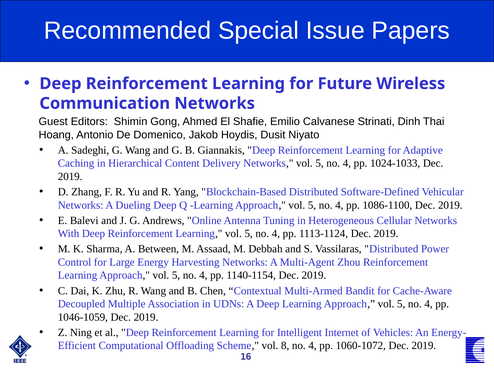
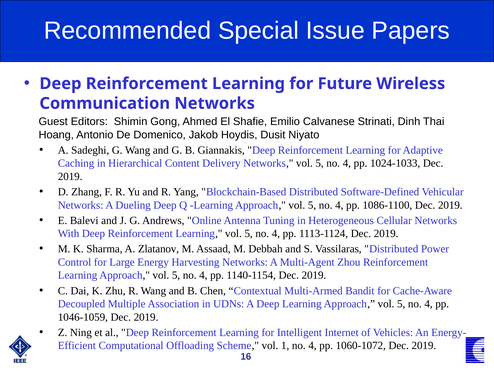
Between: Between -> Zlatanov (159, 249)
8: 8 -> 1 (285, 345)
